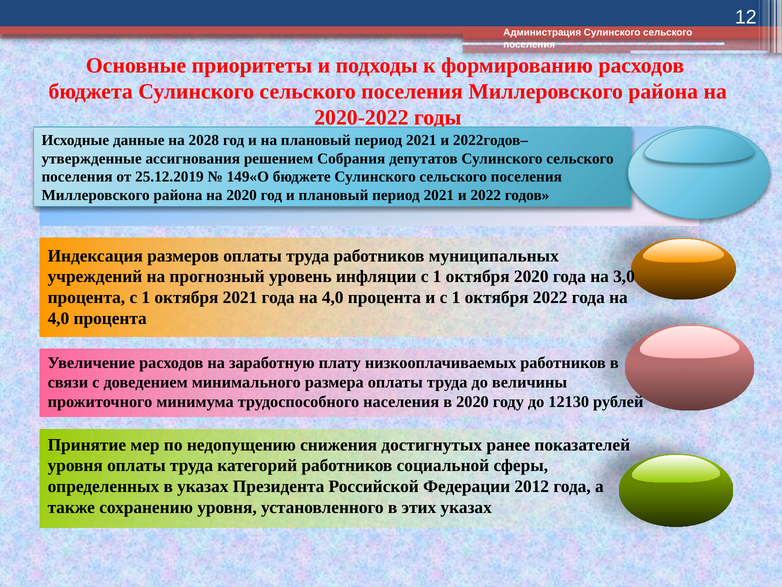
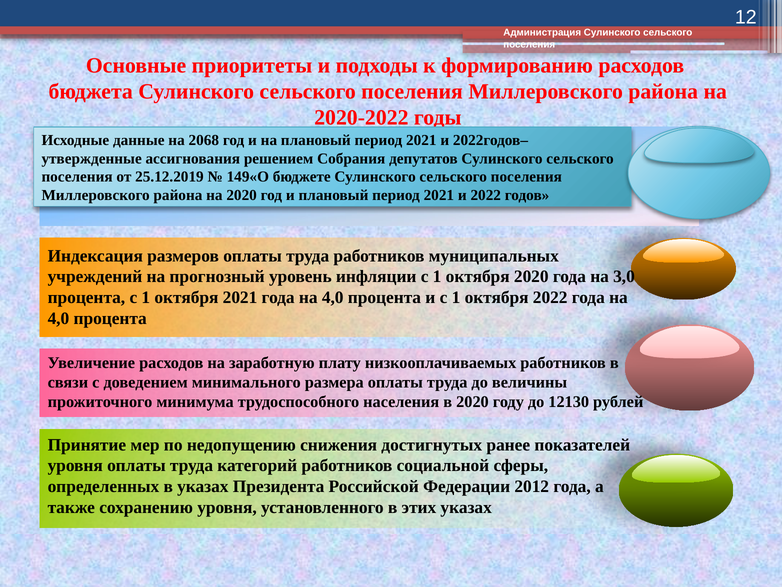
2028: 2028 -> 2068 (204, 140)
